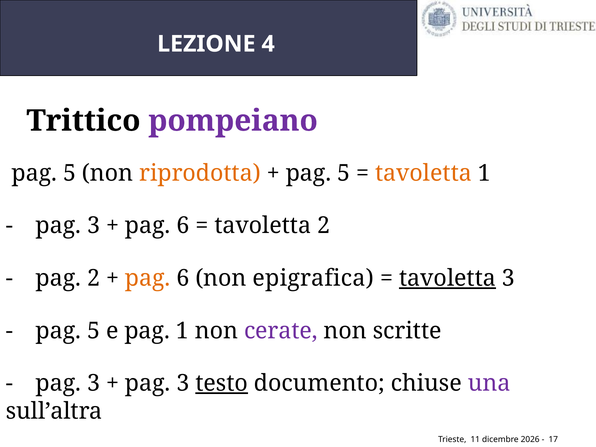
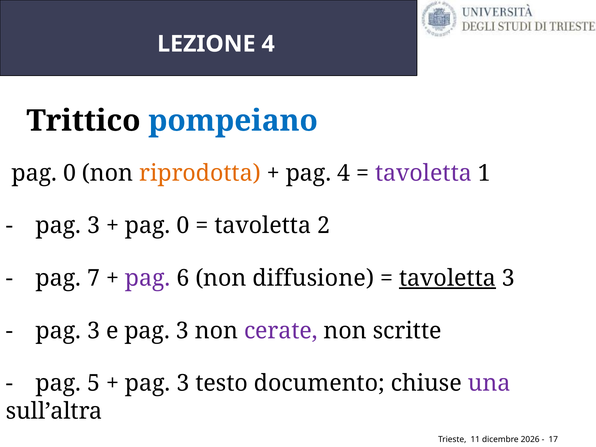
pompeiano colour: purple -> blue (233, 121)
5: 5 -> 0 (70, 173)
5: 5 -> 4 (344, 173)
tavoletta colour: orange -> purple (423, 173)
6: 6 -> 0 (183, 226)
pag 2: 2 -> 7 (94, 278)
pag colour: orange -> purple (148, 278)
epigrafica: epigrafica -> diffusione (313, 278)
5: 5 -> 3 (94, 331)
e pag 1: 1 -> 3 (182, 331)
3: 3 -> 5 (94, 383)
testo underline: present -> none (222, 383)
